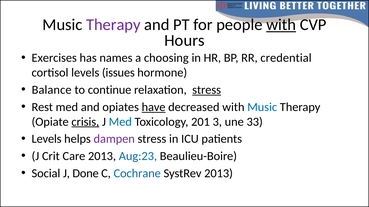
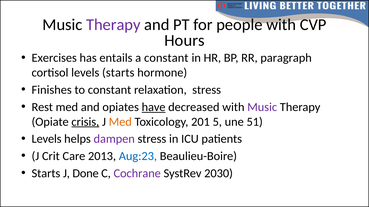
with underline: present -> none (281, 25)
names: names -> entails (116, 58)
a choosing: choosing -> constant (166, 58)
credential: credential -> paragraph (286, 58)
levels issues: issues -> starts (118, 73)
Balance: Balance -> Finishes (52, 90)
to continue: continue -> constant (110, 90)
stress underline: present -> none (207, 90)
Music colour: blue -> purple (262, 107)
Med colour: blue -> orange (120, 122)
3: 3 -> 5 (217, 122)
33: 33 -> 51 (255, 122)
Social: Social -> Starts (46, 174)
Cochrane colour: blue -> purple (137, 174)
SystRev 2013: 2013 -> 2030 (219, 174)
